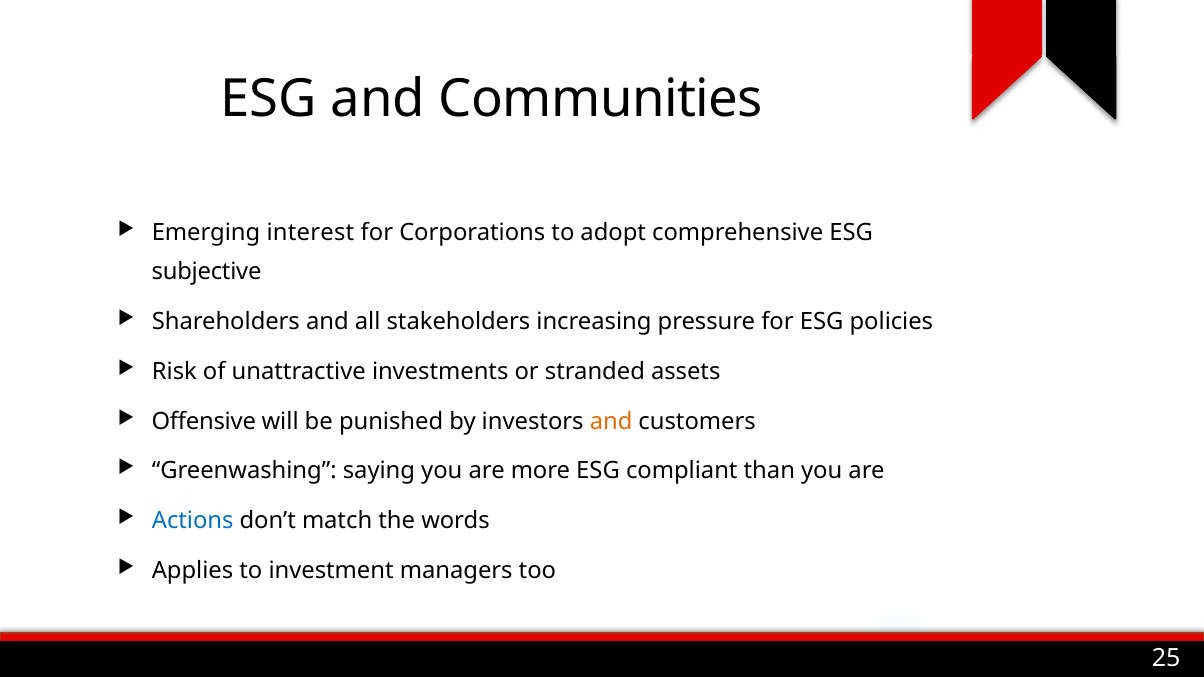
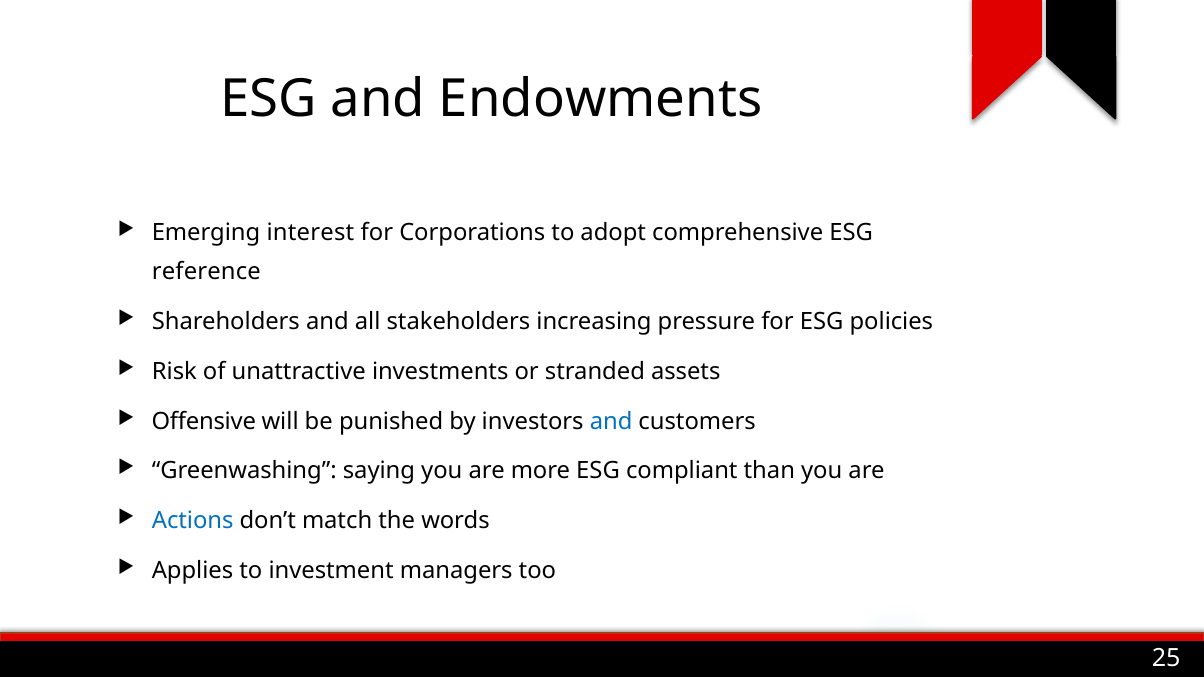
Communities: Communities -> Endowments (601, 100)
subjective: subjective -> reference (206, 272)
and colour: orange -> blue (611, 421)
